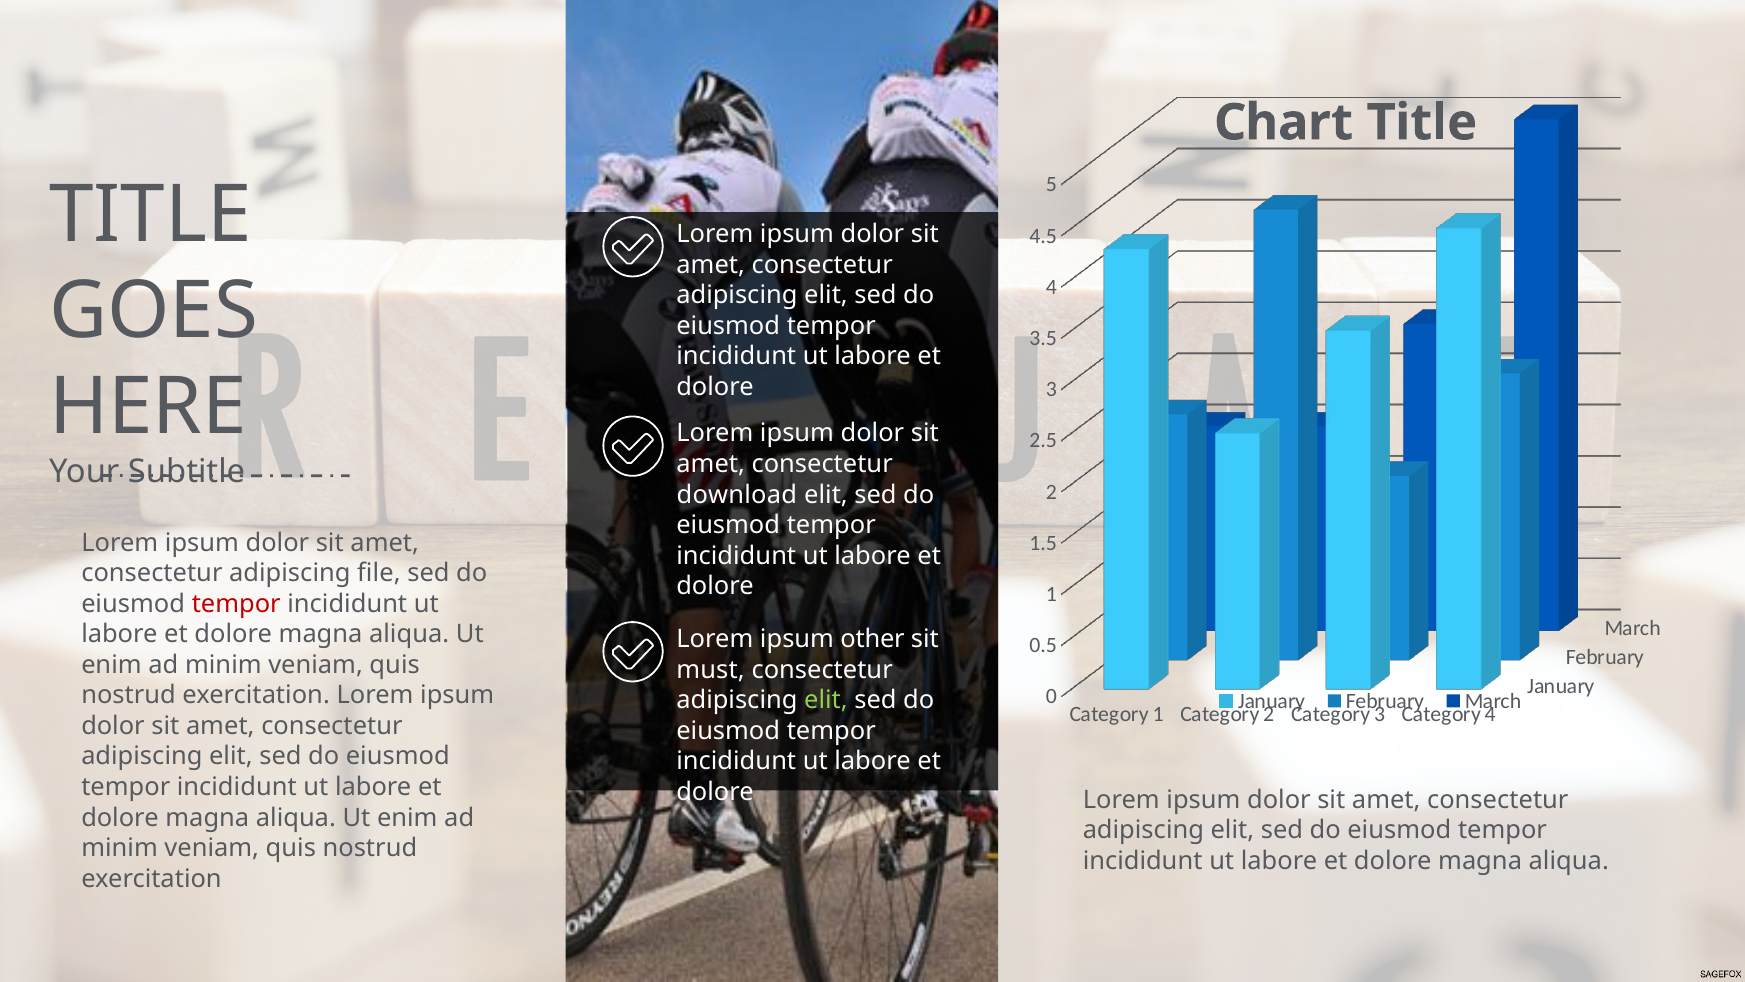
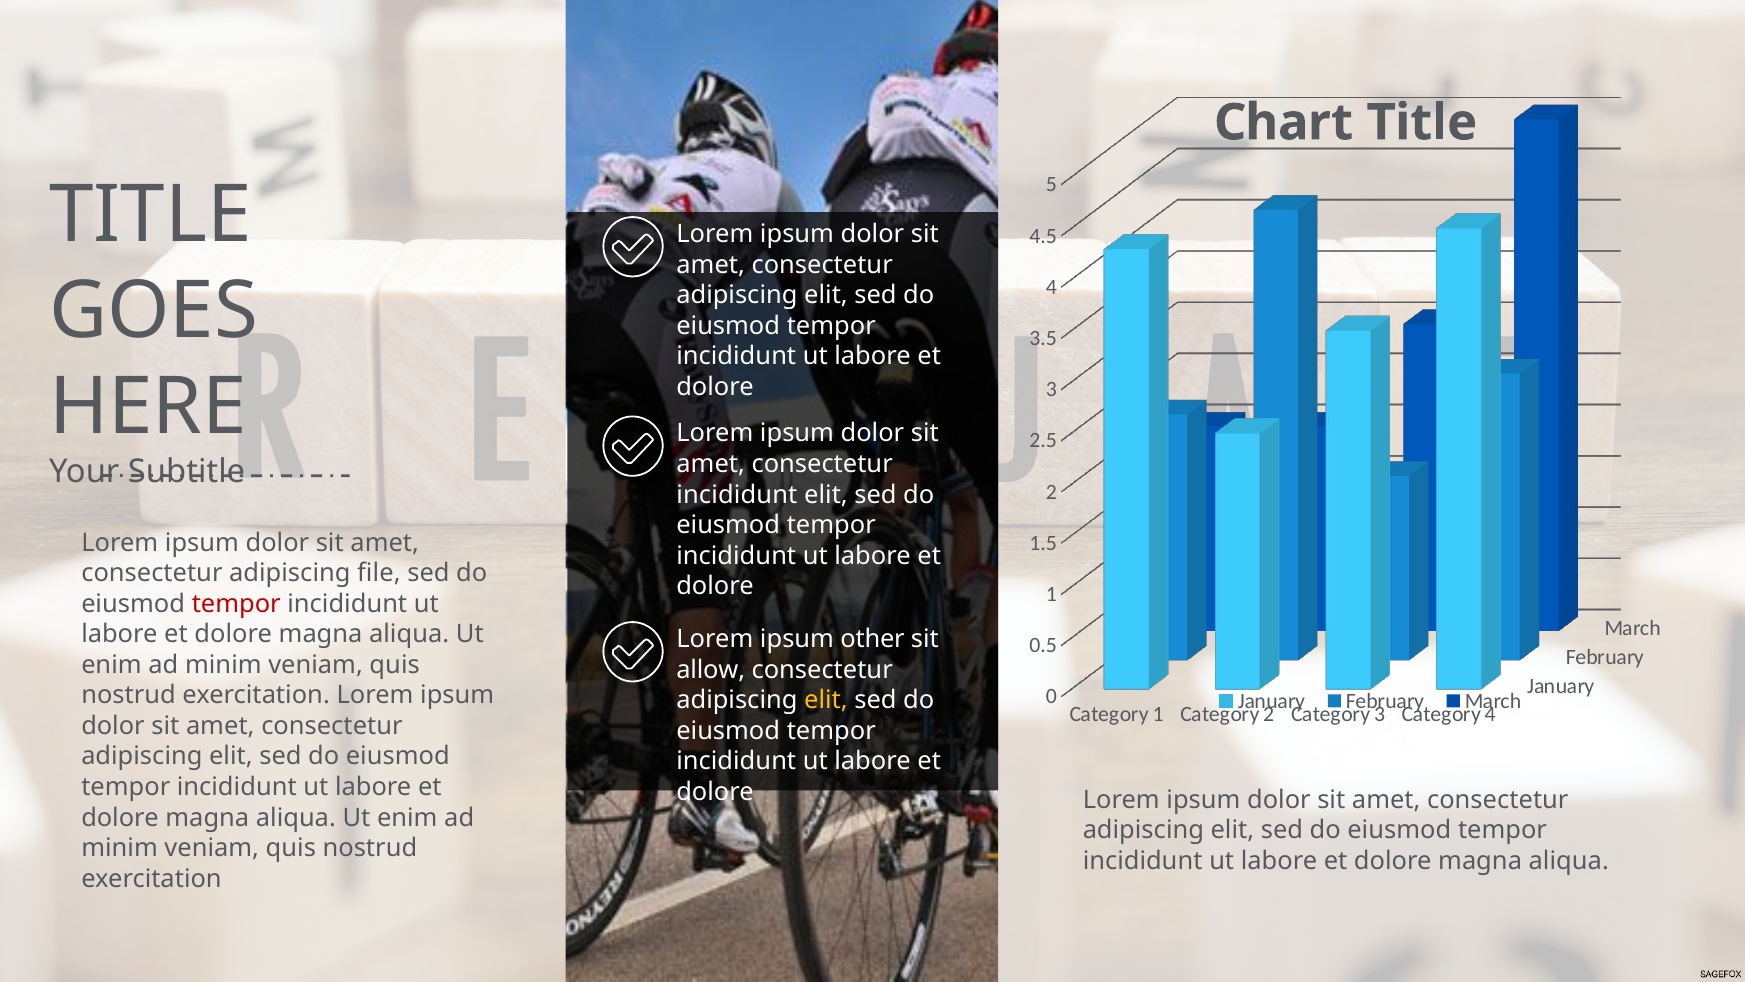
download: download -> incididunt (737, 494)
must: must -> allow (711, 669)
elit colour: light green -> yellow (826, 700)
